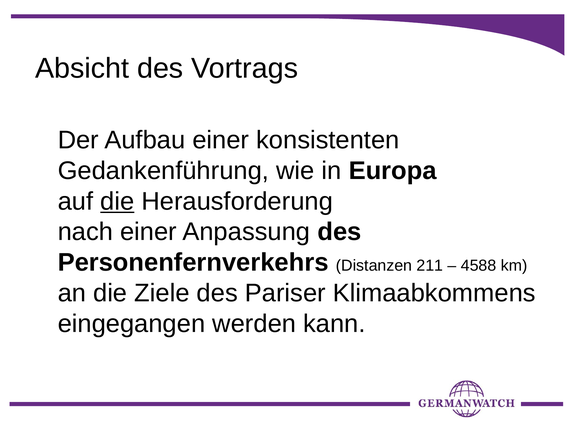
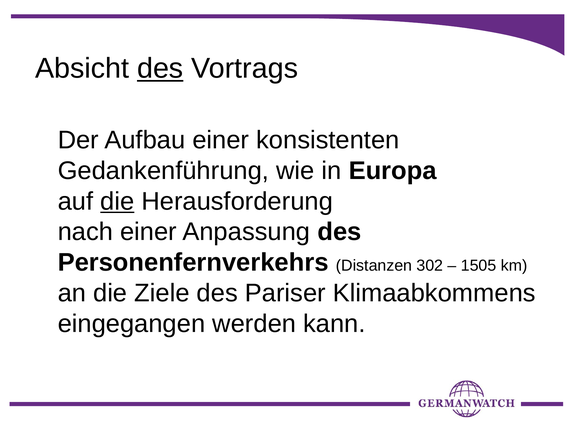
des underline: none -> present (160, 68)
211: 211 -> 302 (430, 266)
4588: 4588 -> 1505 (479, 266)
